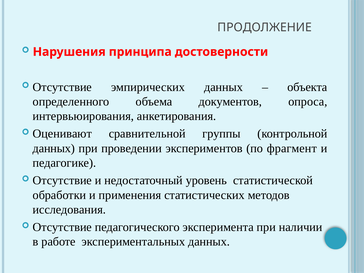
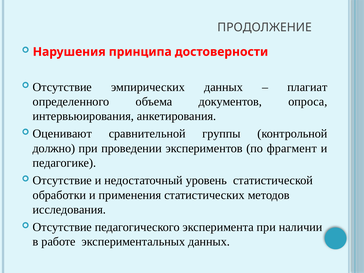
объекта: объекта -> плагиат (307, 87)
данных: данных -> должно (54, 148)
